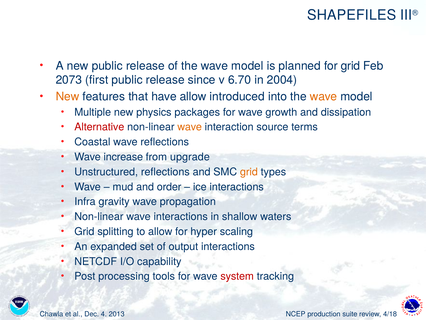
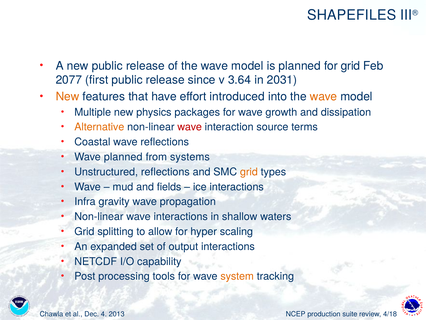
2073: 2073 -> 2077 (69, 80)
6.70: 6.70 -> 3.64 (240, 80)
2004: 2004 -> 2031 (282, 80)
have allow: allow -> effort (193, 96)
Alternative colour: red -> orange (99, 127)
wave colour: orange -> red (190, 127)
Wave increase: increase -> planned (123, 157)
upgrade: upgrade -> systems (190, 157)
order: order -> fields (169, 187)
system colour: red -> orange (237, 276)
